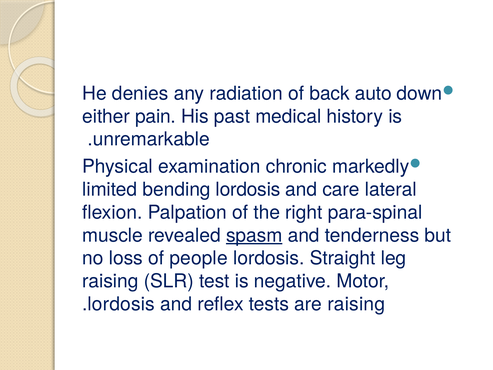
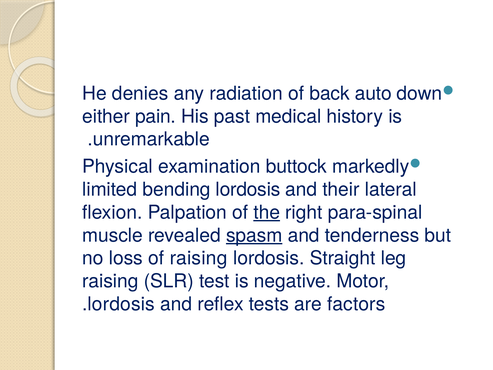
chronic: chronic -> buttock (296, 166)
care: care -> their (341, 189)
the underline: none -> present (267, 212)
of people: people -> raising (199, 258)
are raising: raising -> factors (356, 304)
